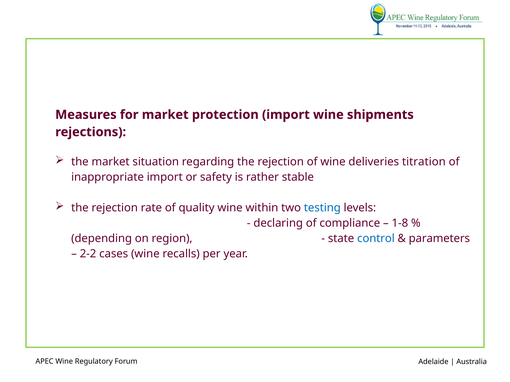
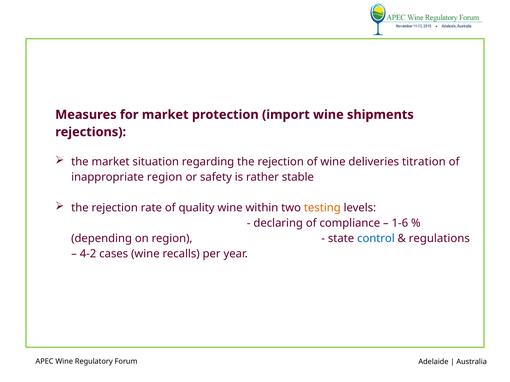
inappropriate import: import -> region (165, 177)
testing colour: blue -> orange (322, 208)
1-8: 1-8 -> 1-6 (400, 223)
parameters: parameters -> regulations (439, 239)
2-2: 2-2 -> 4-2 (88, 254)
